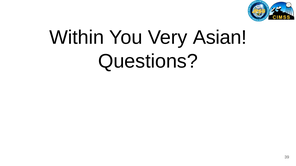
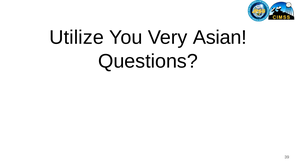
Within: Within -> Utilize (77, 38)
